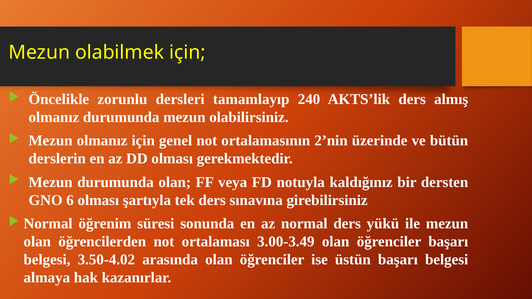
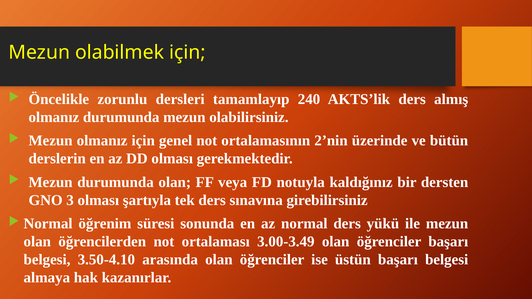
6: 6 -> 3 (70, 200)
3.50-4.02: 3.50-4.02 -> 3.50-4.10 (106, 260)
